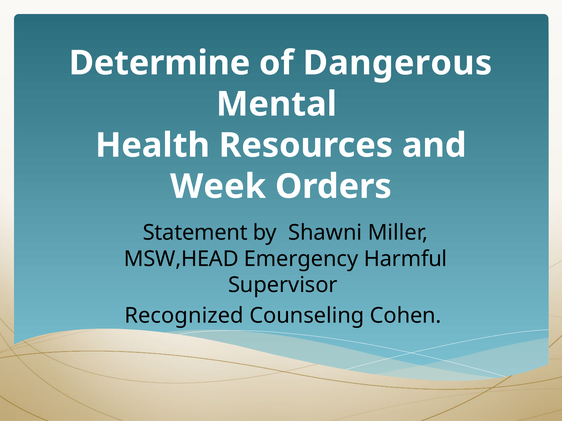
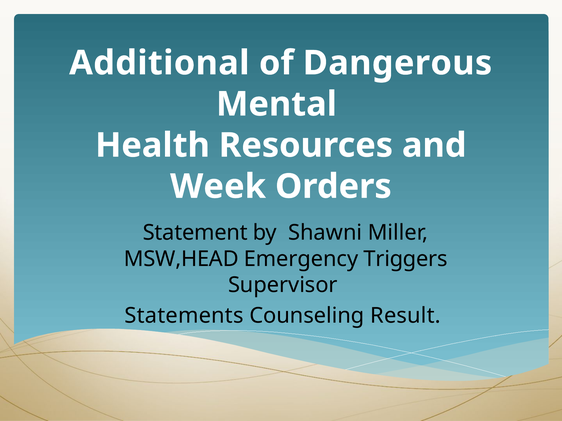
Determine: Determine -> Additional (159, 63)
Harmful: Harmful -> Triggers (406, 259)
Recognized: Recognized -> Statements (184, 316)
Cohen: Cohen -> Result (405, 316)
